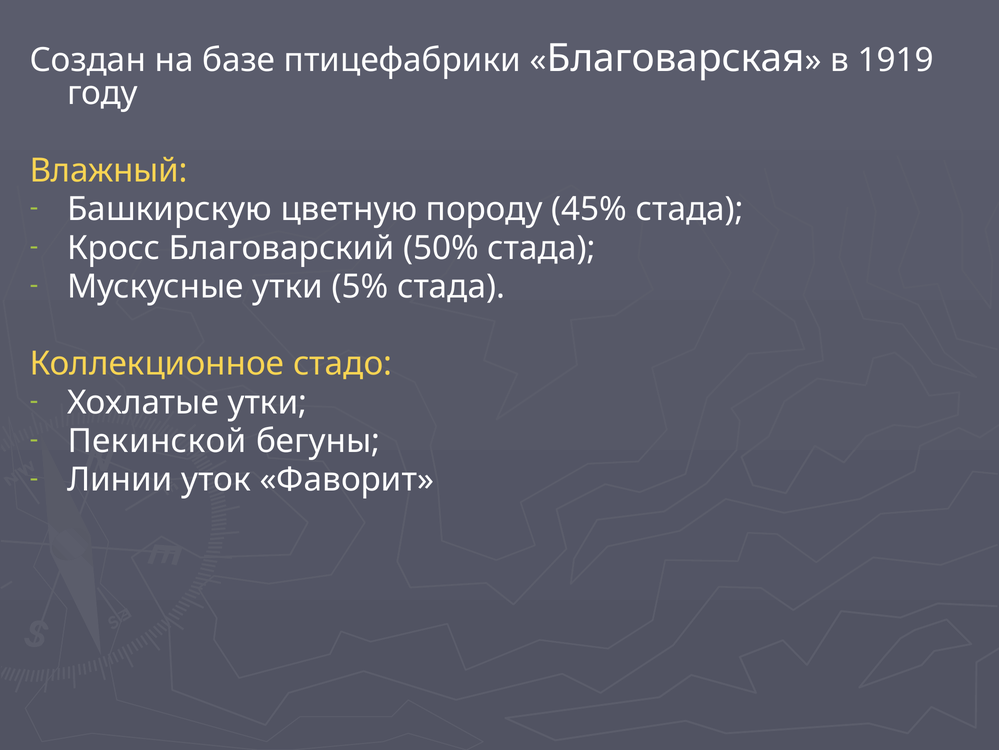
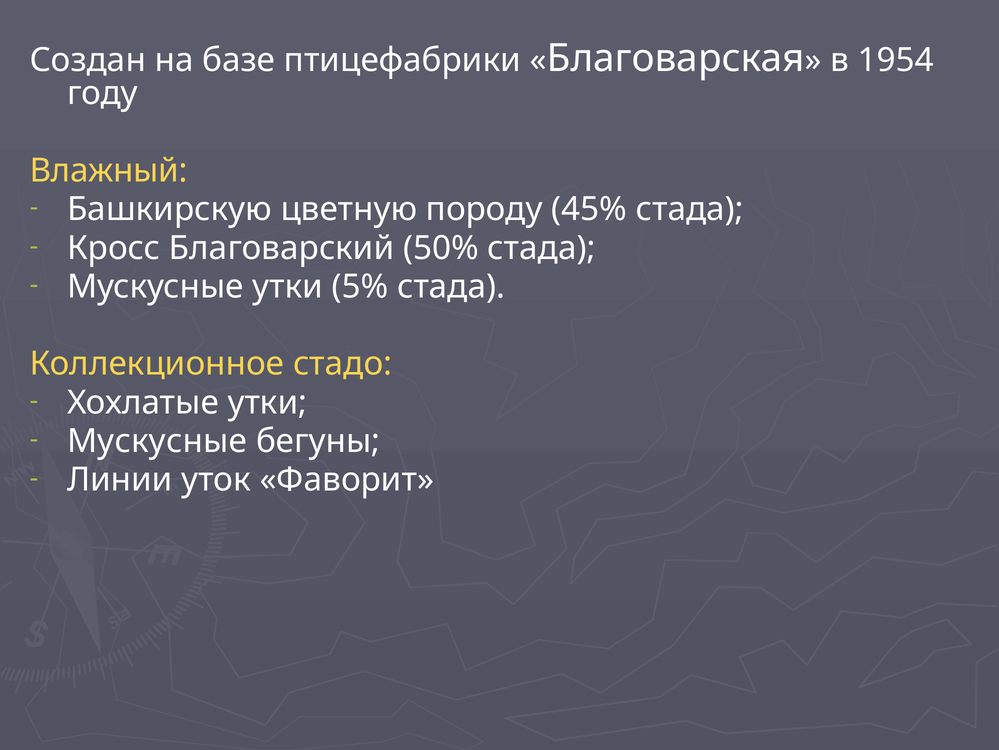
1919: 1919 -> 1954 (896, 60)
Пекинской: Пекинской -> Мускусные (157, 441)
